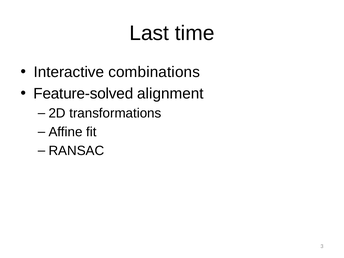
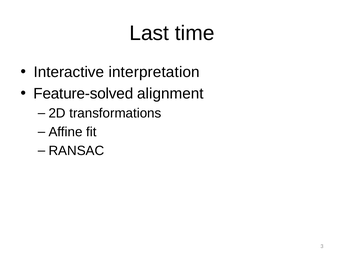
combinations: combinations -> interpretation (154, 72)
